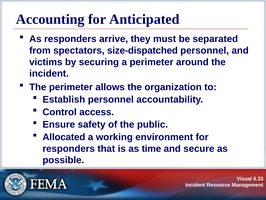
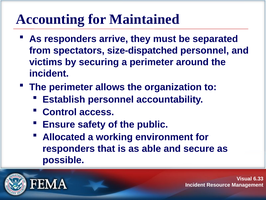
Anticipated: Anticipated -> Maintained (144, 19)
time: time -> able (151, 148)
